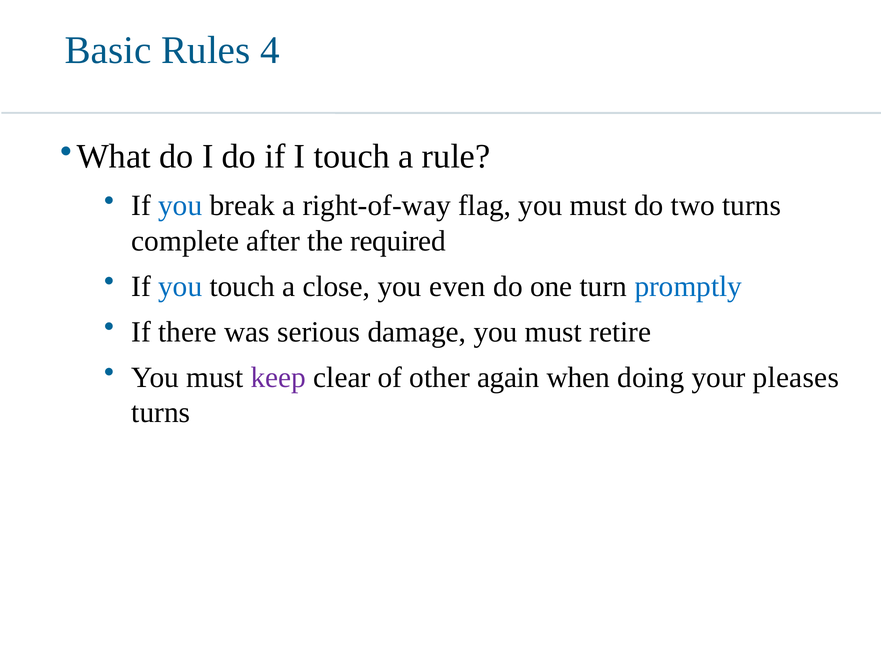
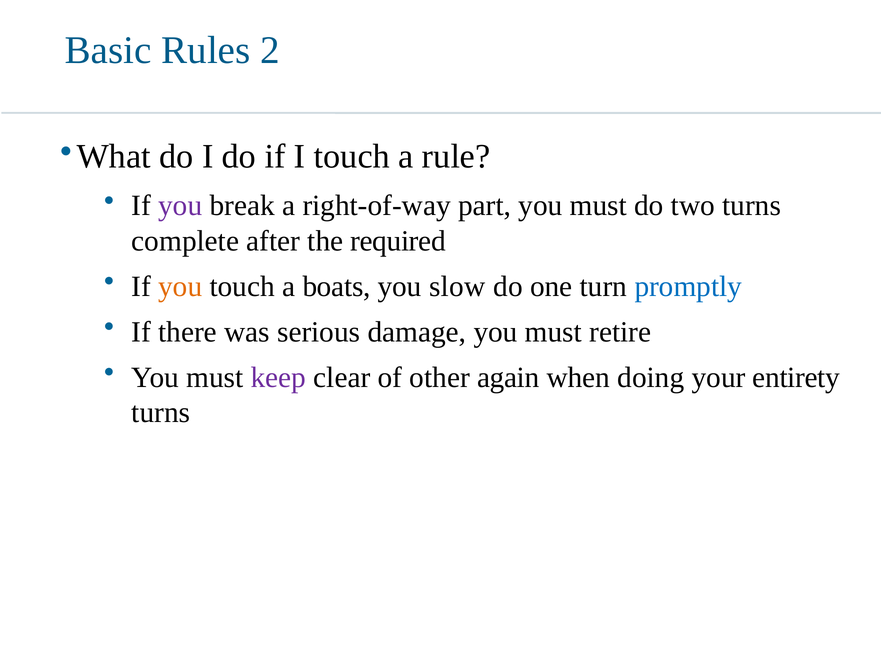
4: 4 -> 2 (270, 50)
you colour: blue -> purple (180, 206)
flag: flag -> part (485, 206)
you colour: blue -> orange (180, 286)
close: close -> boats (337, 286)
even: even -> slow (457, 286)
pleases: pleases -> entirety (796, 377)
